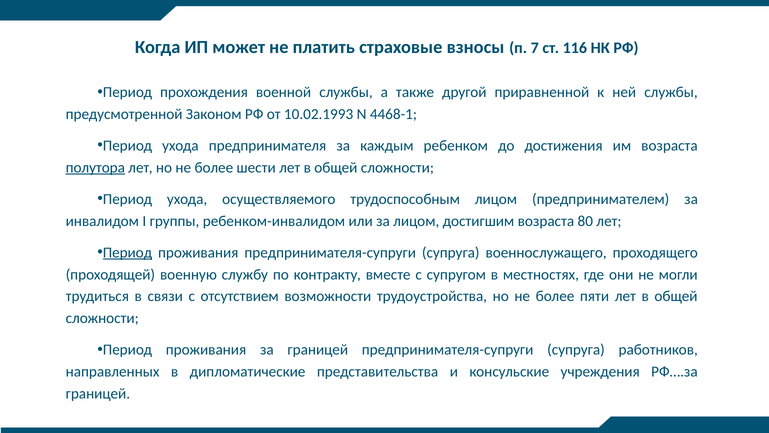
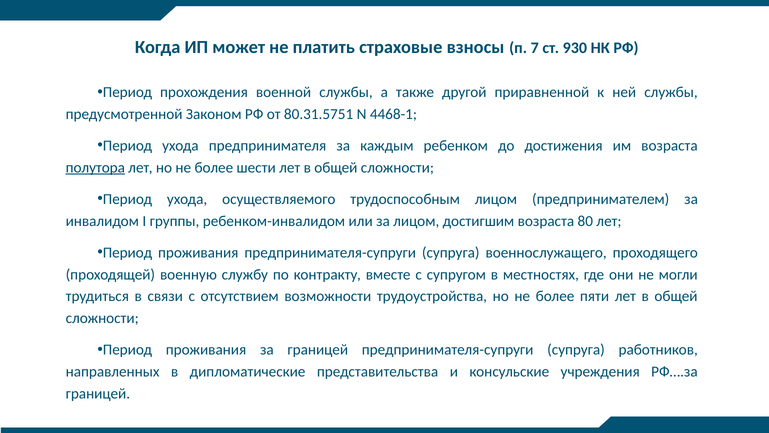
116: 116 -> 930 (575, 48)
10.02.1993: 10.02.1993 -> 80.31.5751 (319, 114)
Период underline: present -> none (127, 252)
